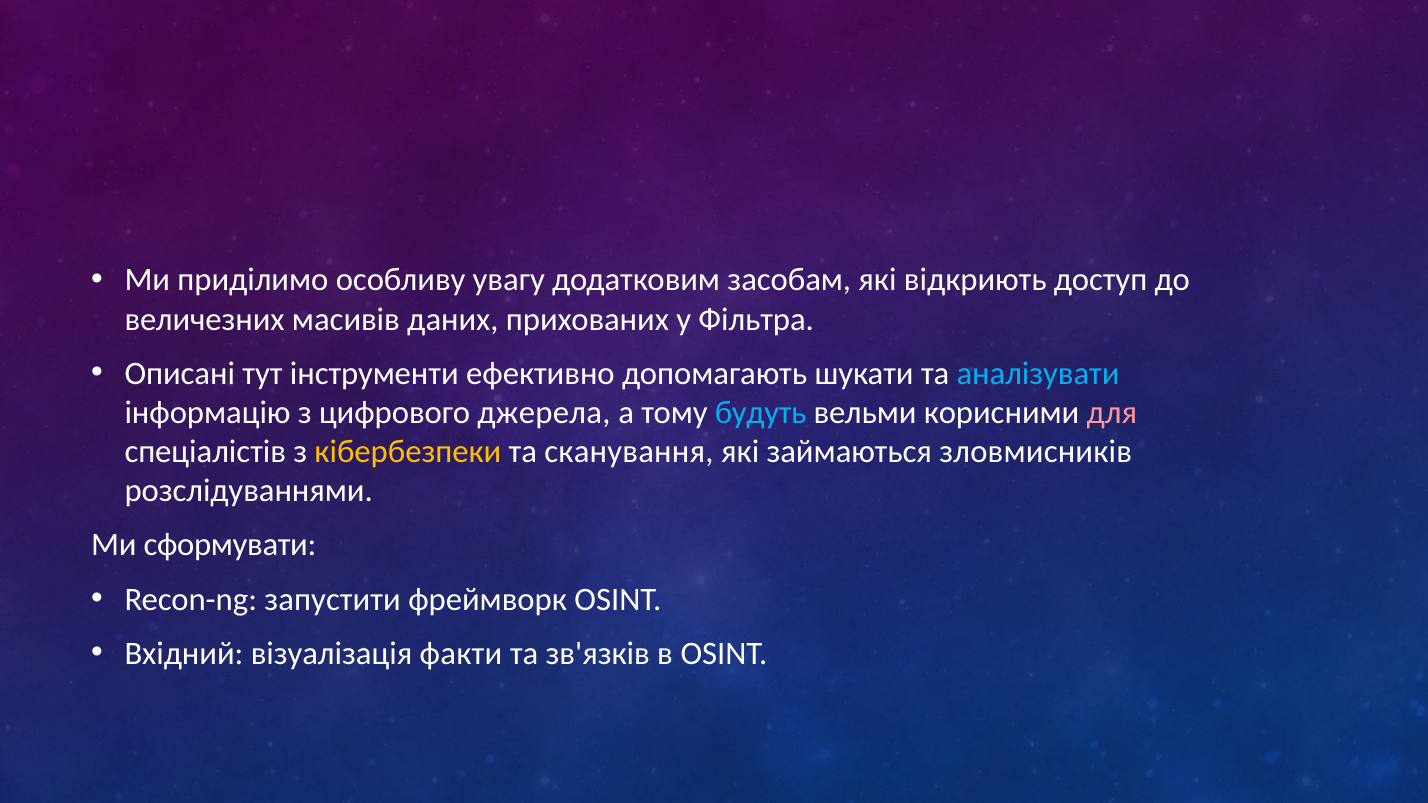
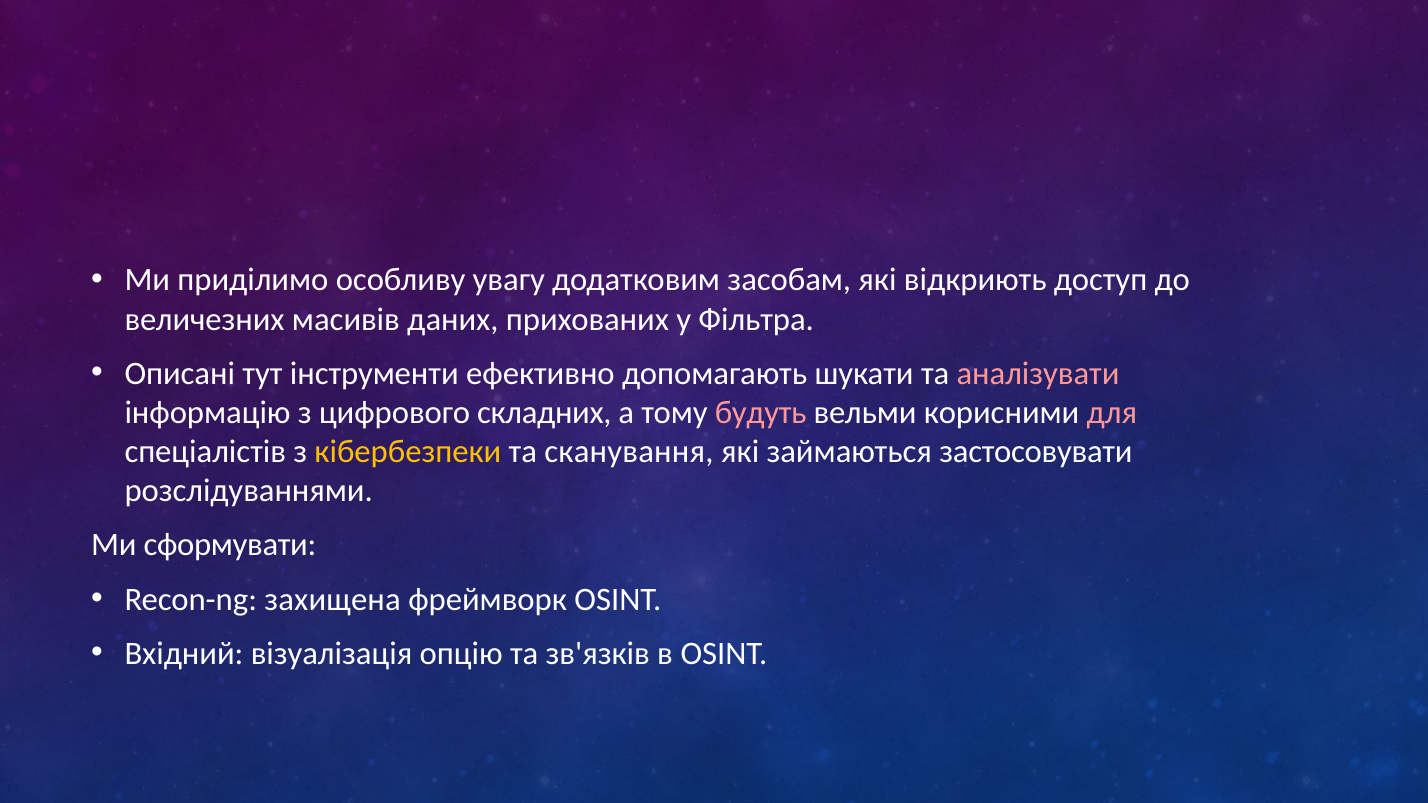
аналізувати colour: light blue -> pink (1038, 373)
джерела: джерела -> складних (544, 413)
будуть colour: light blue -> pink (761, 413)
зловмисників: зловмисників -> застосовувати (1036, 452)
запустити: запустити -> захищена (333, 599)
факти: факти -> опцію (461, 654)
